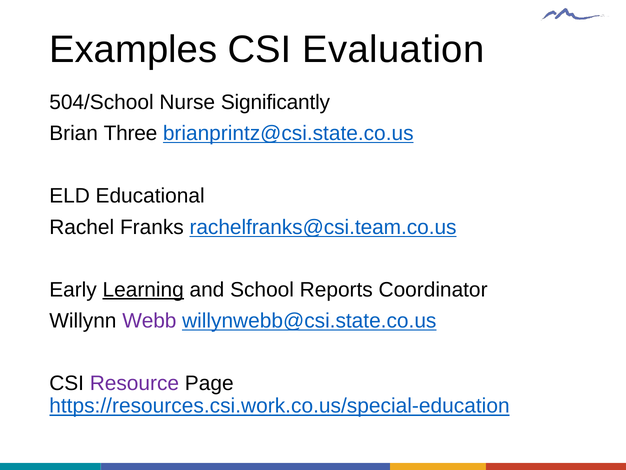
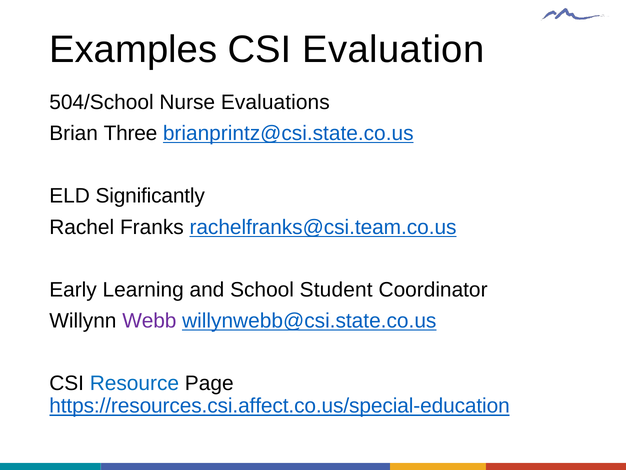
Significantly: Significantly -> Evaluations (275, 102)
Educational: Educational -> Significantly (150, 196)
Learning underline: present -> none (143, 289)
Reports: Reports -> Student (336, 289)
Resource colour: purple -> blue (134, 383)
https://resources.csi.work.co.us/special-education: https://resources.csi.work.co.us/special-education -> https://resources.csi.affect.co.us/special-education (280, 406)
